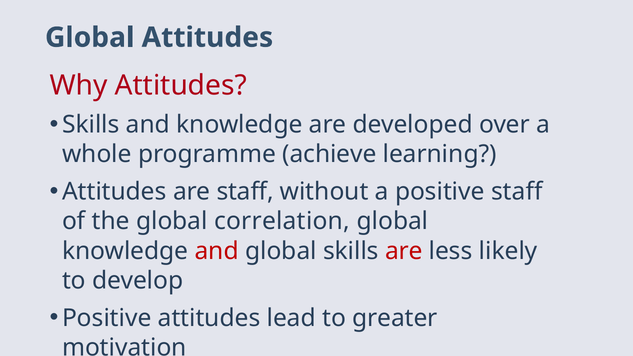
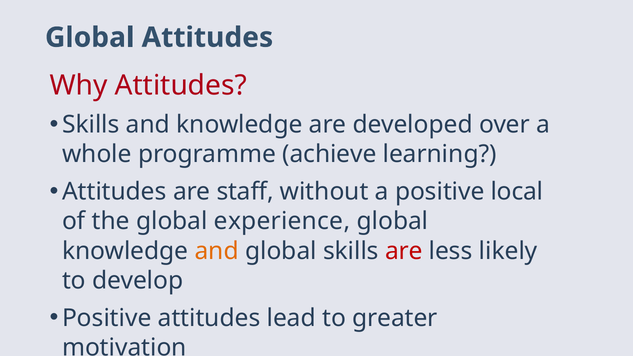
positive staff: staff -> local (517, 192)
correlation: correlation -> experience (282, 221)
and colour: red -> orange (217, 251)
